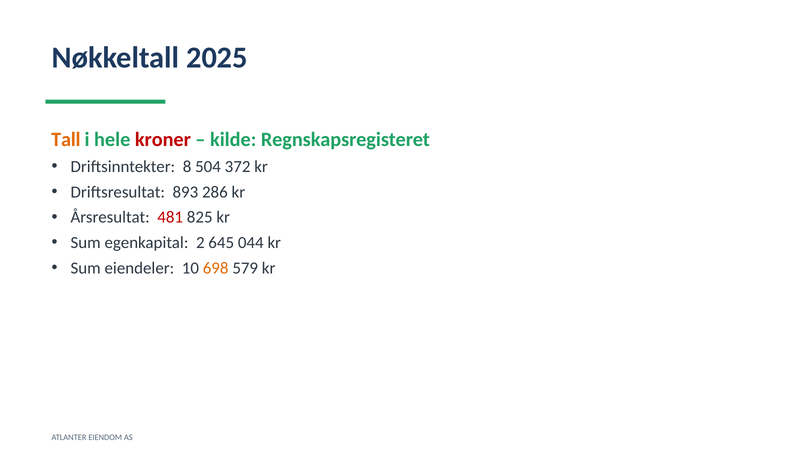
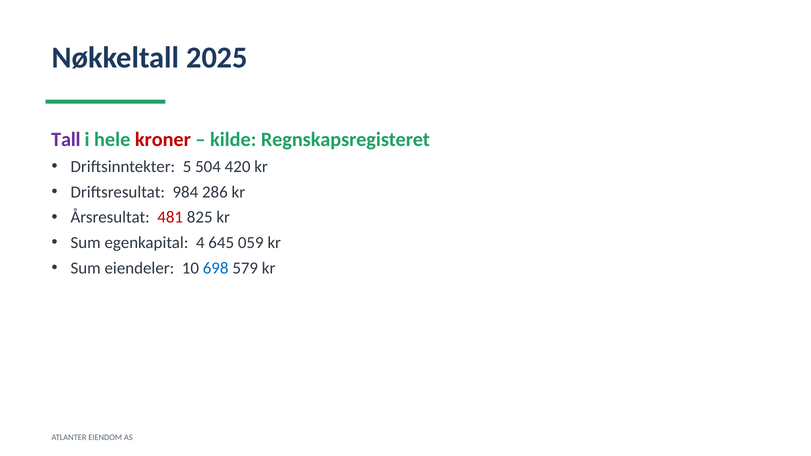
Tall colour: orange -> purple (66, 140)
8: 8 -> 5 (187, 167)
372: 372 -> 420 (238, 167)
893: 893 -> 984 (185, 192)
2: 2 -> 4 (200, 243)
044: 044 -> 059 (251, 243)
698 colour: orange -> blue (216, 268)
